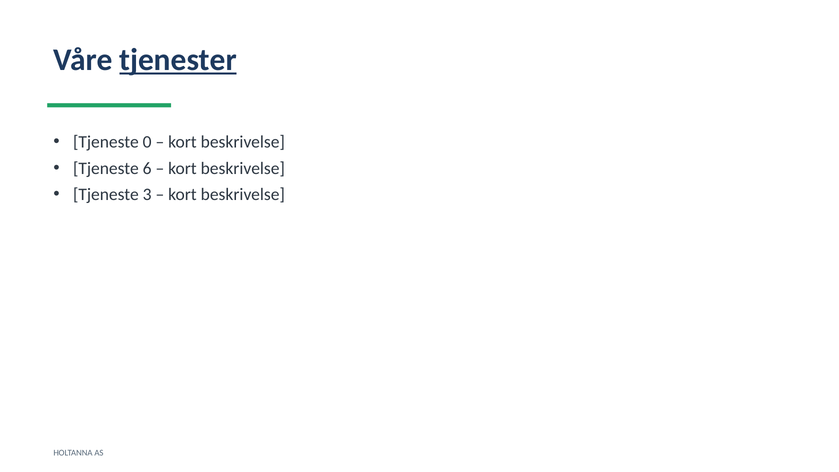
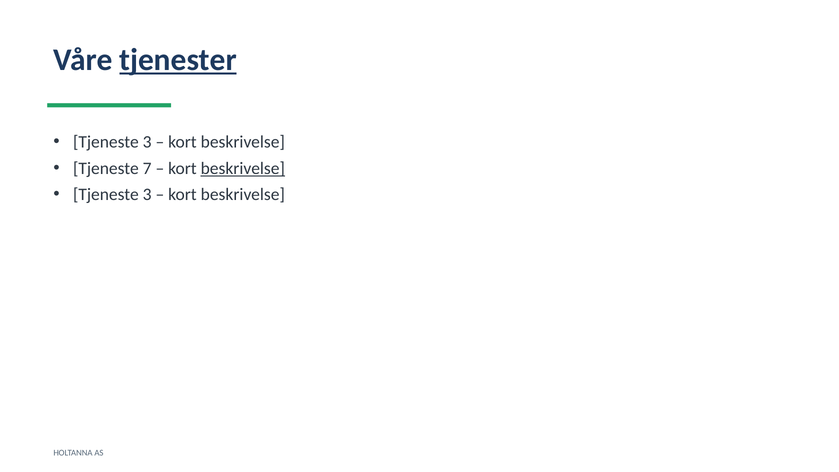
0: 0 -> 3 (147, 142)
6: 6 -> 7 (147, 168)
beskrivelse underline: none -> present (243, 168)
